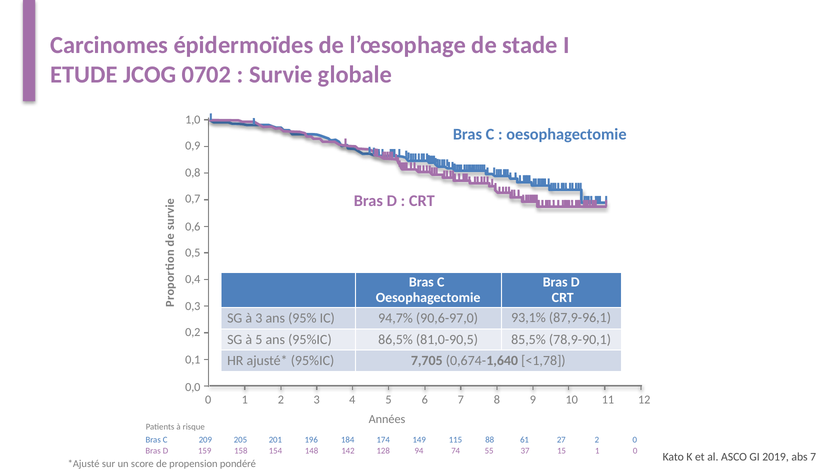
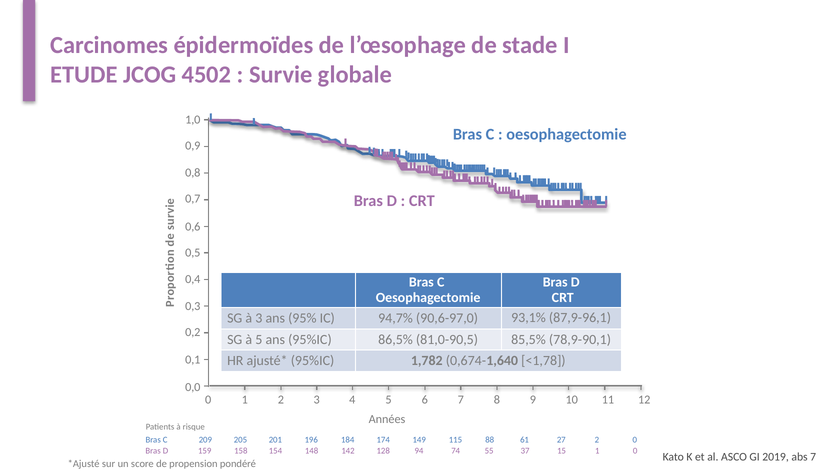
0702: 0702 -> 4502 (206, 75)
7,705: 7,705 -> 1,782 (427, 361)
